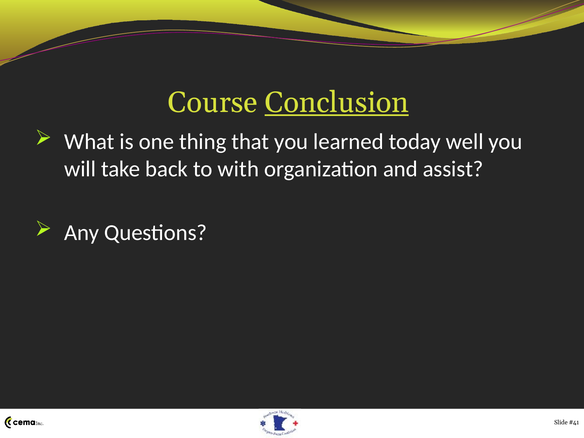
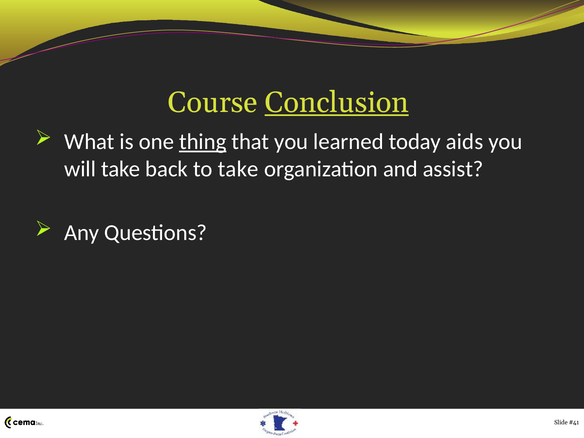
thing underline: none -> present (203, 142)
well: well -> aids (465, 142)
to with: with -> take (238, 169)
